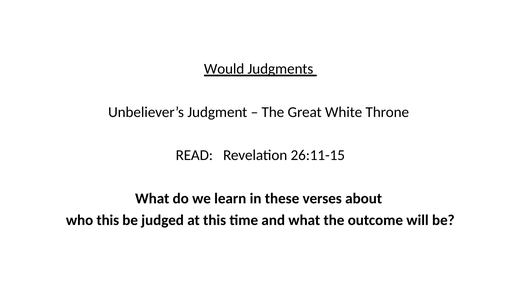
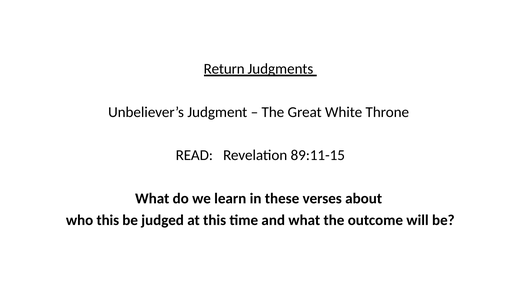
Would: Would -> Return (224, 69)
26:11-15: 26:11-15 -> 89:11-15 (318, 155)
